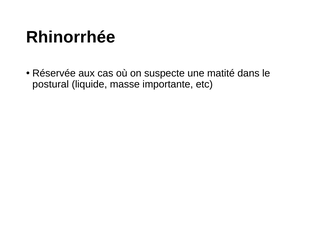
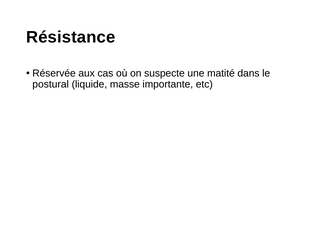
Rhinorrhée: Rhinorrhée -> Résistance (71, 37)
